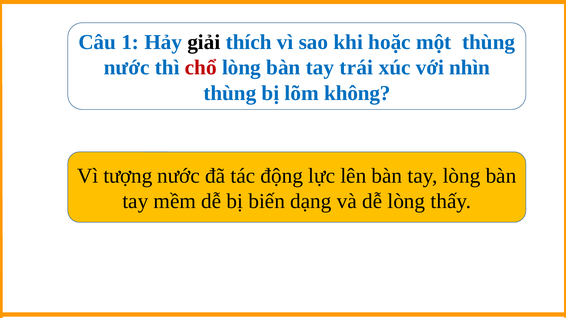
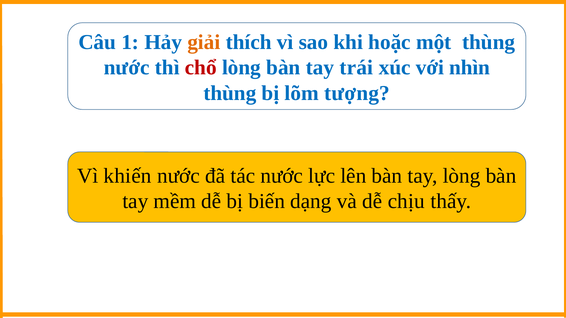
giải colour: black -> orange (204, 42)
không: không -> tượng (357, 93)
tượng: tượng -> khiến (128, 176)
tác động: động -> nước (282, 176)
dễ lòng: lòng -> chịu (406, 202)
